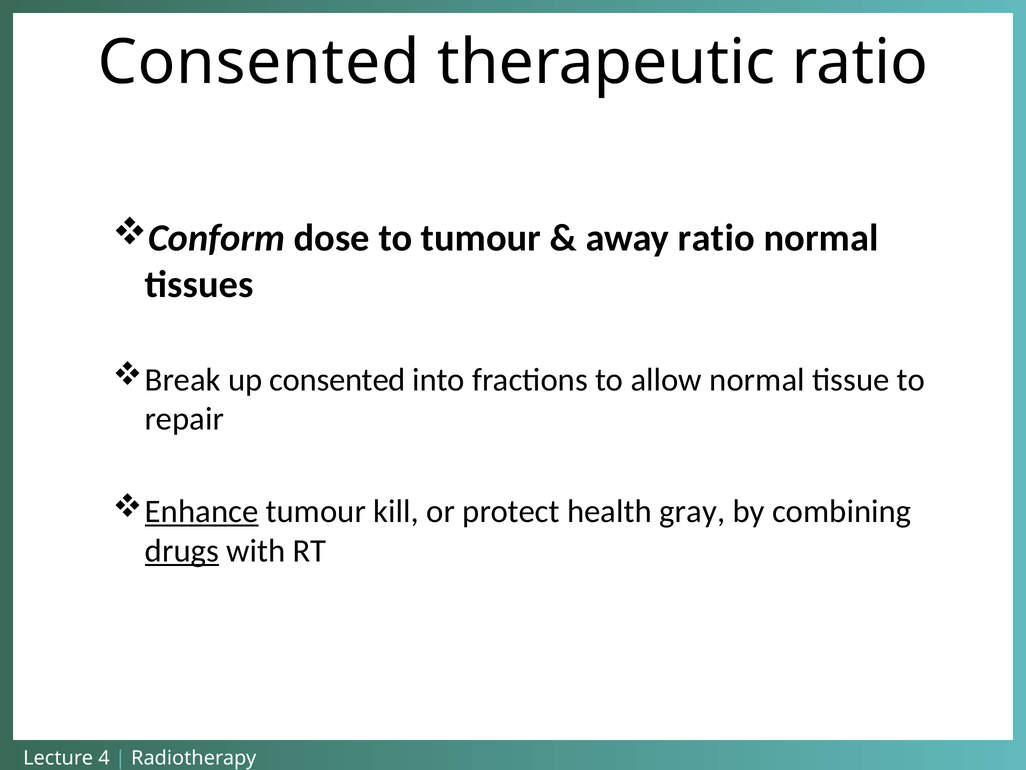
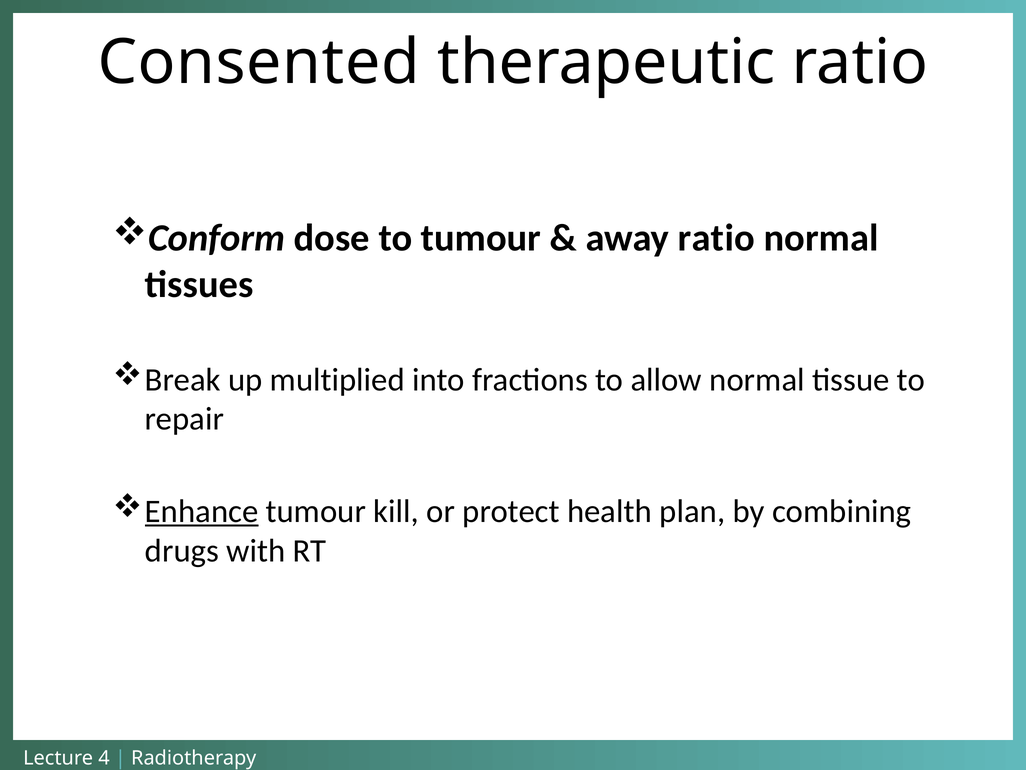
up consented: consented -> multiplied (337, 379)
gray: gray -> plan (692, 511)
drugs underline: present -> none (182, 550)
